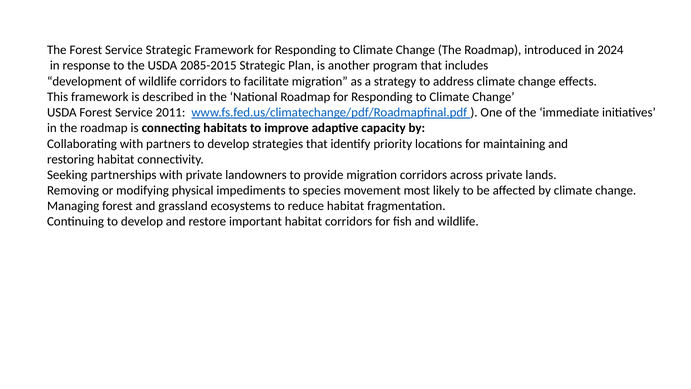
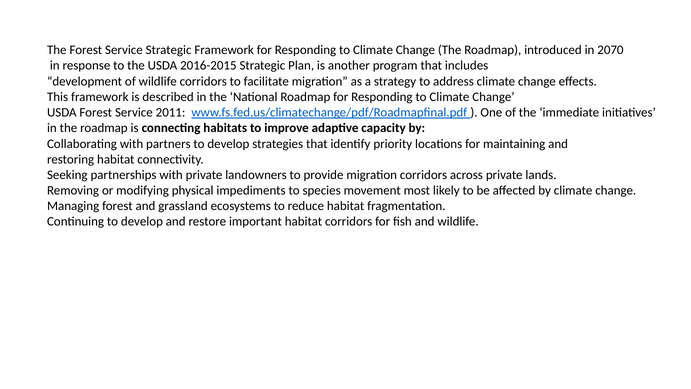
2024: 2024 -> 2070 (610, 50)
2085-2015: 2085-2015 -> 2016-2015 (208, 66)
